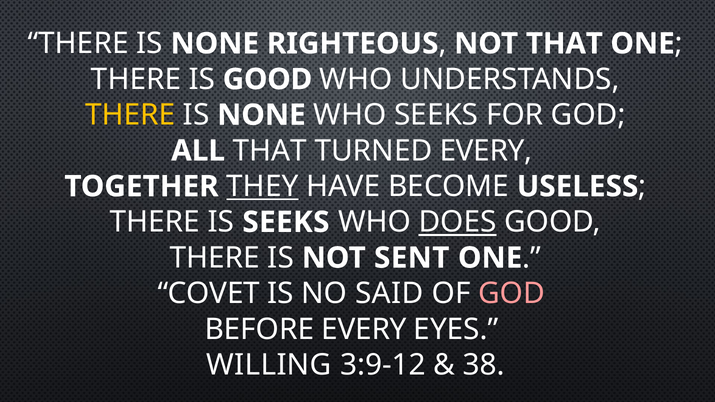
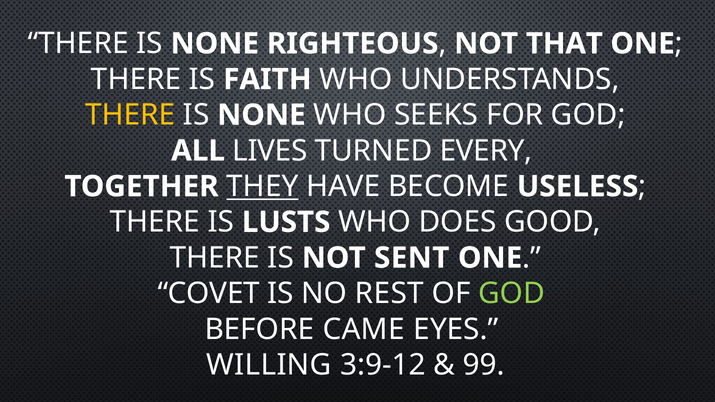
IS GOOD: GOOD -> FAITH (267, 79)
ALL THAT: THAT -> LIVES (270, 151)
IS SEEKS: SEEKS -> LUSTS (286, 222)
DOES underline: present -> none (458, 222)
SAID: SAID -> REST (389, 294)
GOD colour: pink -> light green (512, 294)
BEFORE EVERY: EVERY -> CAME (364, 329)
38: 38 -> 99 (484, 365)
